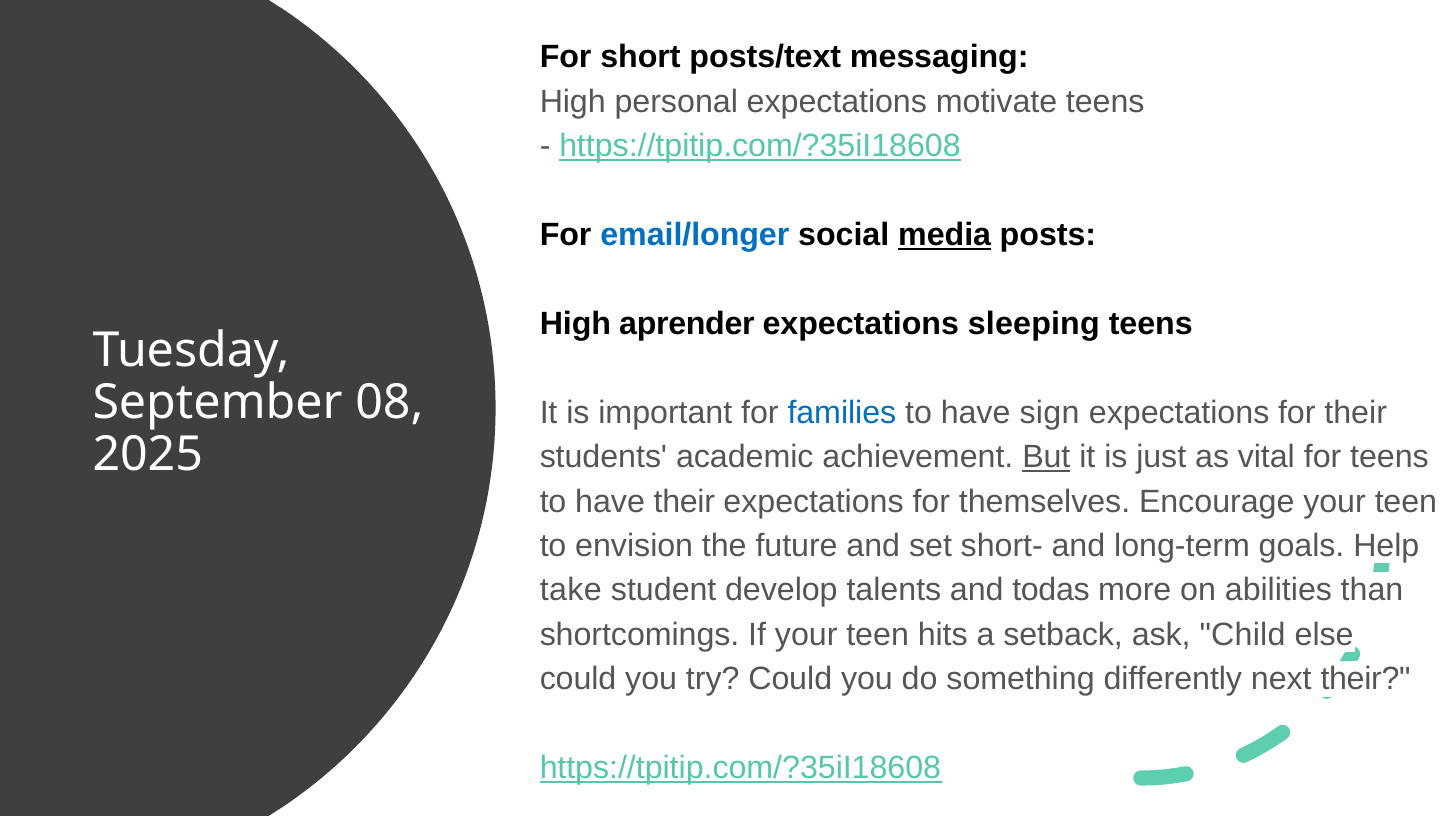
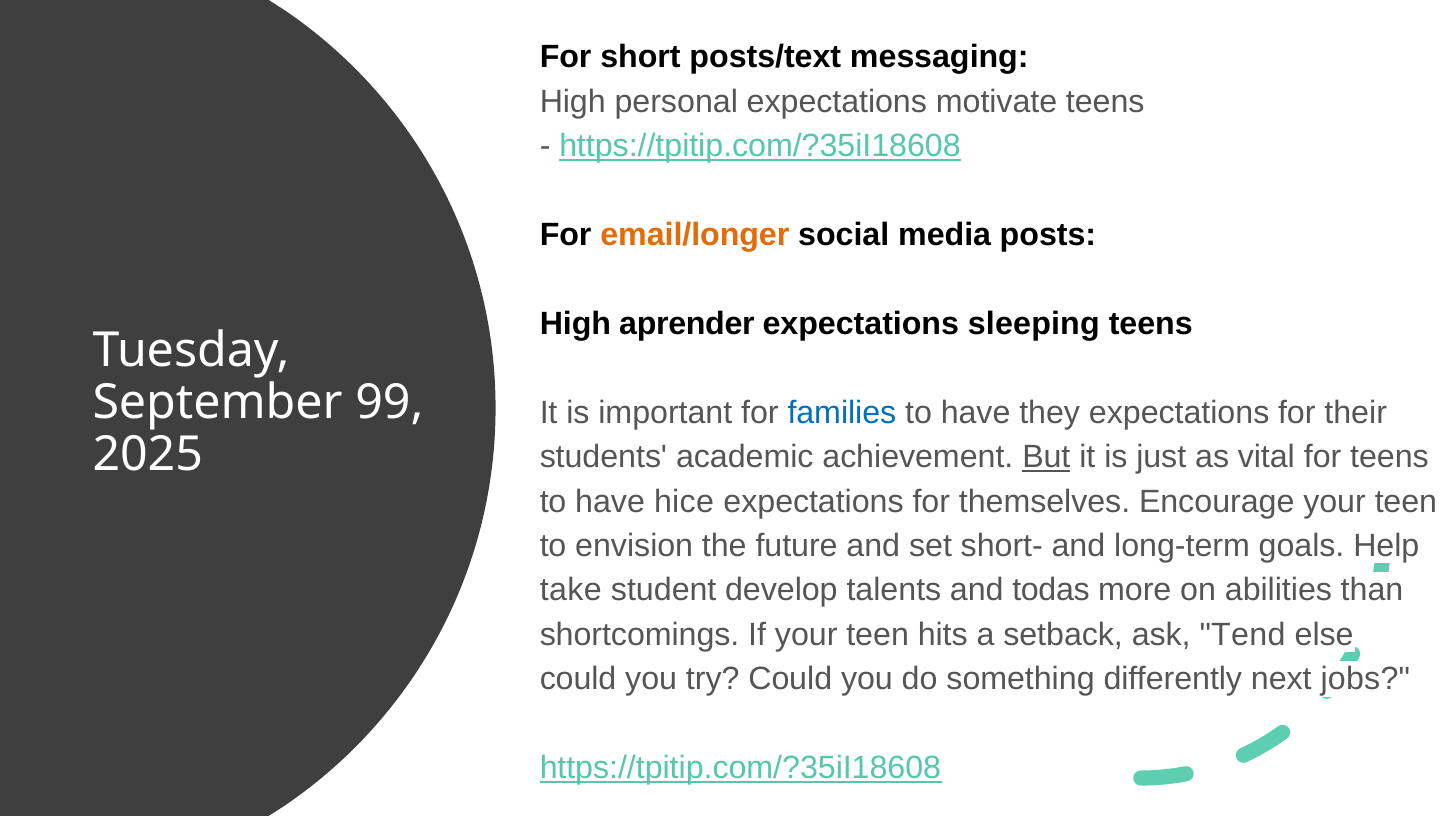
email/longer colour: blue -> orange (695, 235)
media underline: present -> none (945, 235)
08: 08 -> 99 (389, 402)
sign: sign -> they (1050, 412)
have their: their -> hice (684, 501)
Child: Child -> Tend (1243, 635)
next their: their -> jobs (1365, 679)
